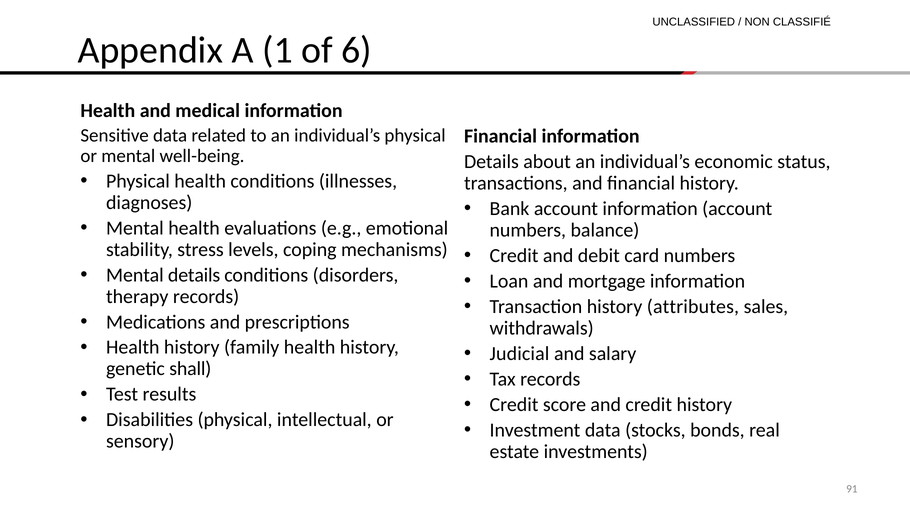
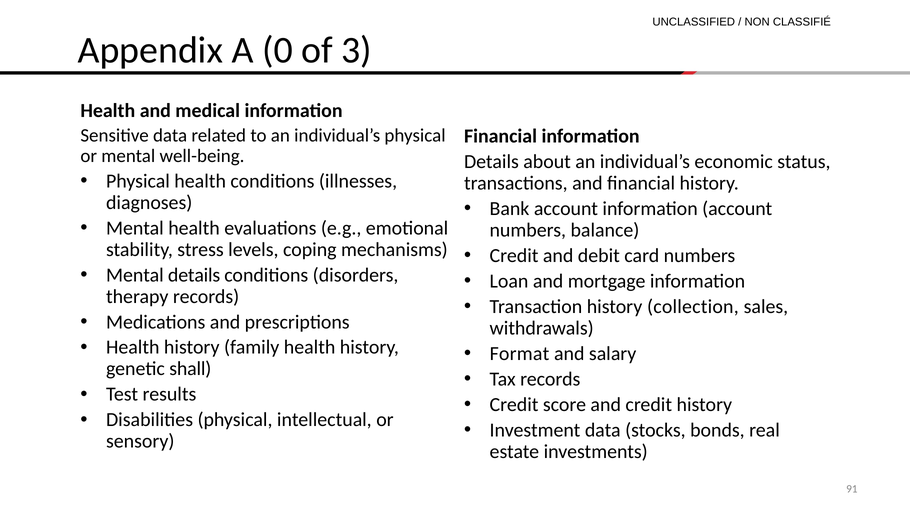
1: 1 -> 0 (277, 50)
6: 6 -> 3 (357, 50)
attributes: attributes -> collection (693, 307)
Judicial: Judicial -> Format (519, 353)
